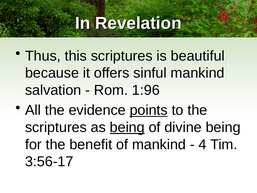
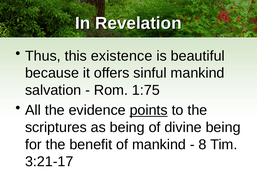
this scriptures: scriptures -> existence (122, 56)
1:96: 1:96 -> 1:75 (146, 90)
being underline: present -> none (127, 127)
4: 4 -> 8 (203, 144)
3:56-17: 3:56-17 -> 3:21-17 (49, 161)
